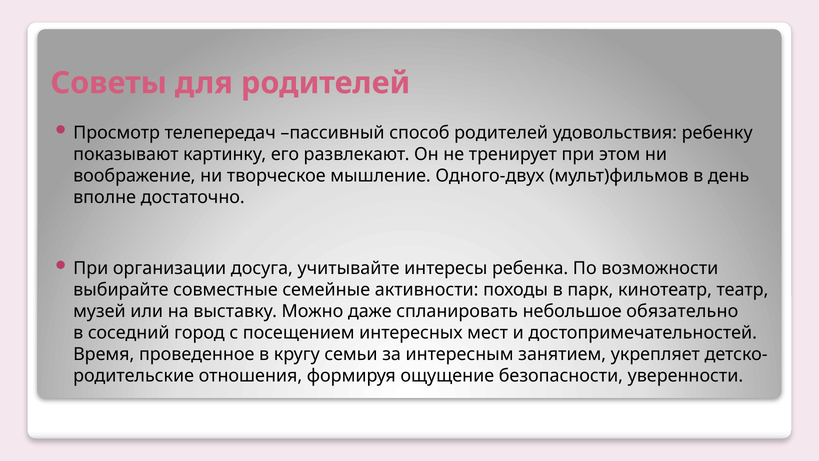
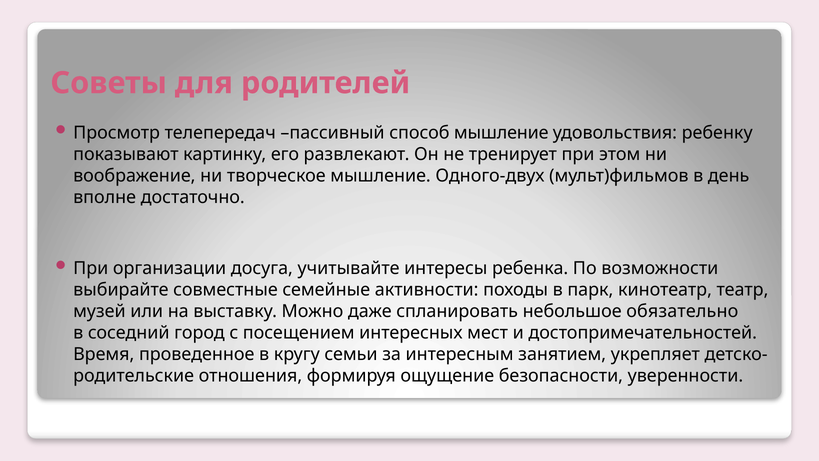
способ родителей: родителей -> мышление (501, 133)
